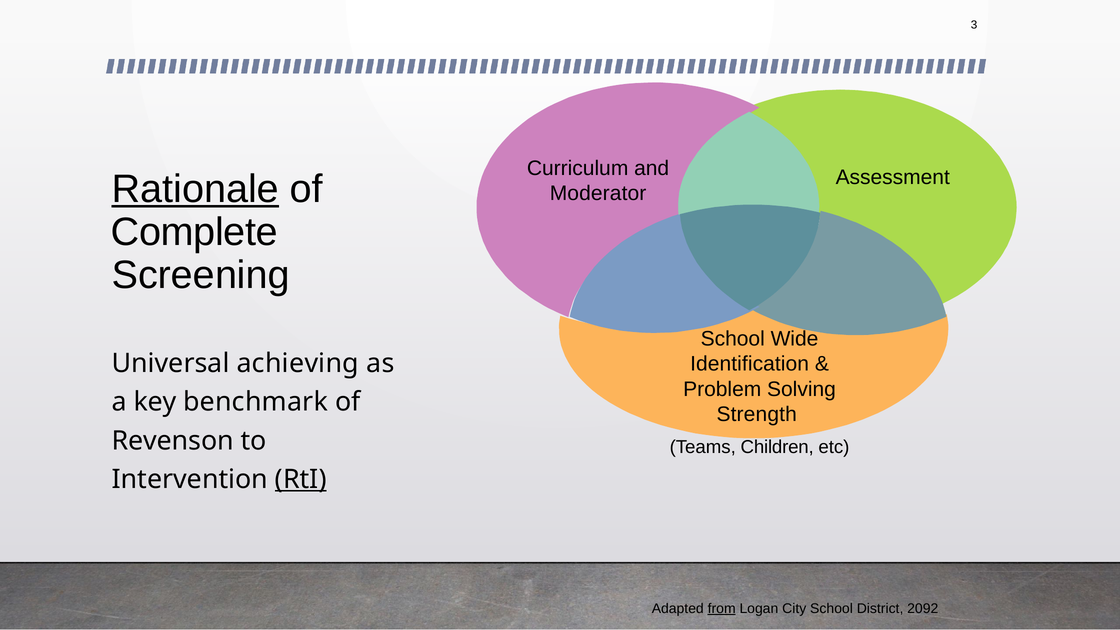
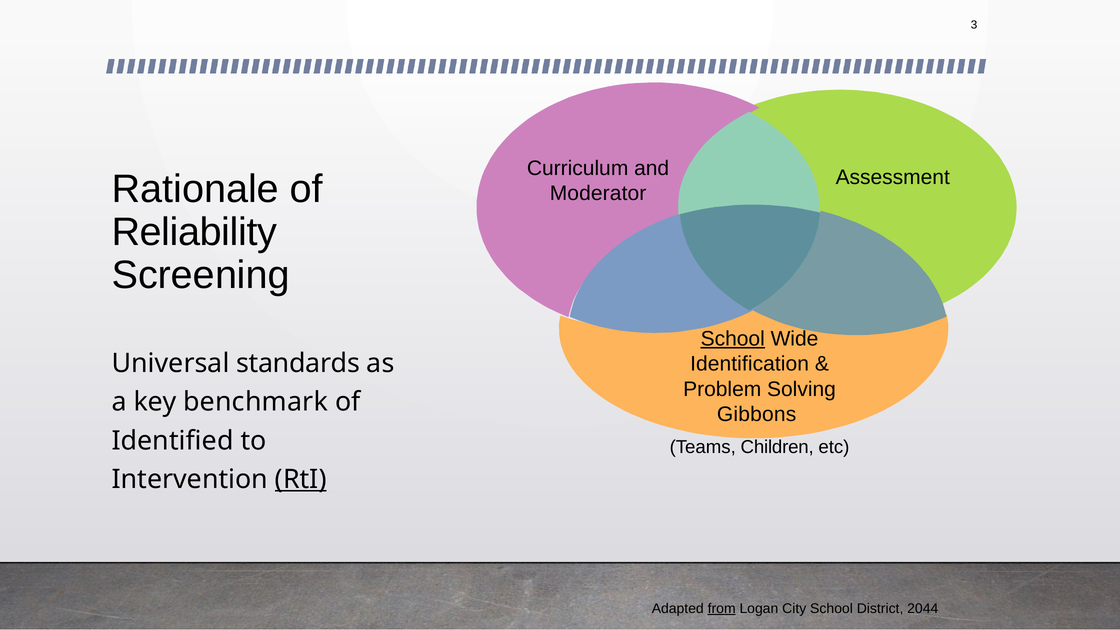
Rationale underline: present -> none (195, 189)
Complete: Complete -> Reliability (194, 232)
School underline: none -> present (733, 339)
achieving: achieving -> standards (298, 363)
Strength: Strength -> Gibbons (757, 414)
Revenson: Revenson -> Identified (173, 441)
2092: 2092 -> 2044 (923, 609)
